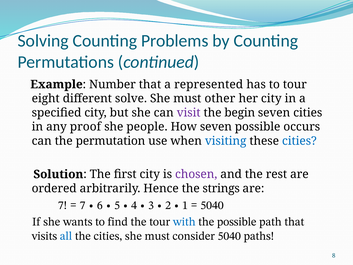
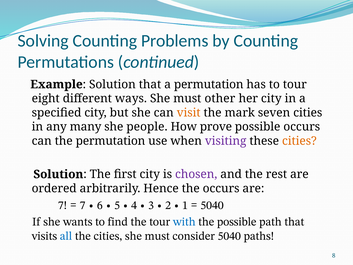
Example Number: Number -> Solution (112, 84)
a represented: represented -> permutation (209, 84)
solve: solve -> ways (131, 98)
visit colour: purple -> orange (189, 113)
begin: begin -> mark (240, 113)
proof: proof -> many (86, 127)
How seven: seven -> prove (216, 127)
visiting colour: blue -> purple (226, 141)
cities colour: blue -> orange (299, 141)
the strings: strings -> occurs (221, 188)
